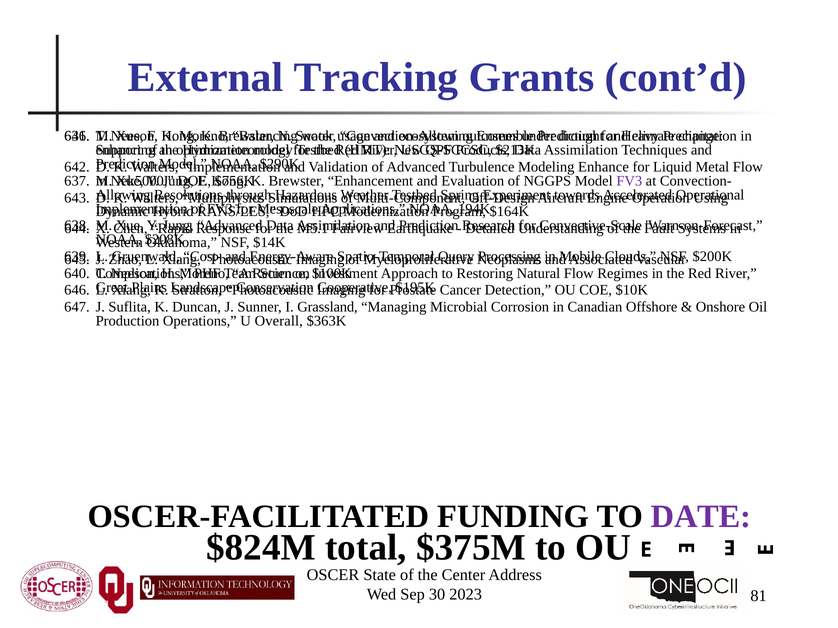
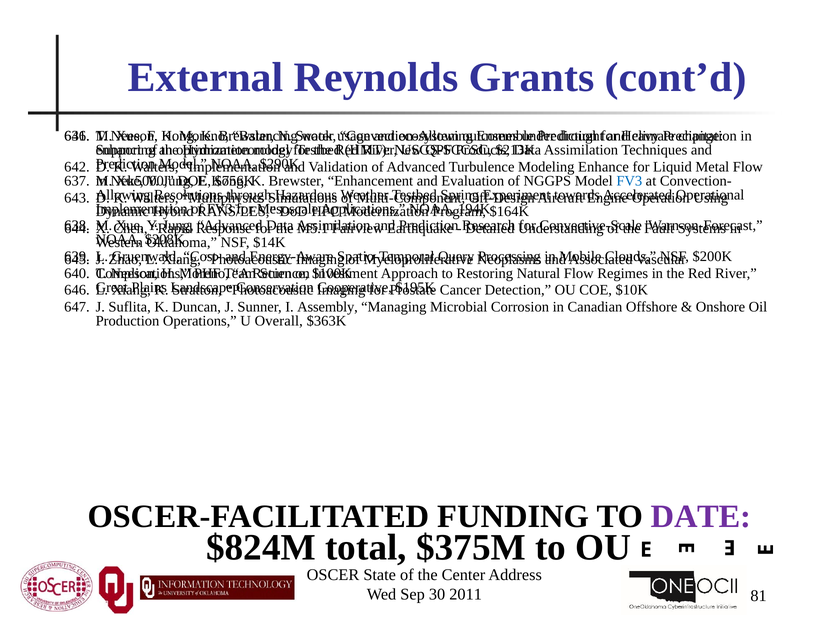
Tracking: Tracking -> Reynolds (376, 78)
FV3 colour: purple -> blue (629, 181)
Grassland: Grassland -> Assembly (328, 307)
2023: 2023 -> 2011 (466, 595)
